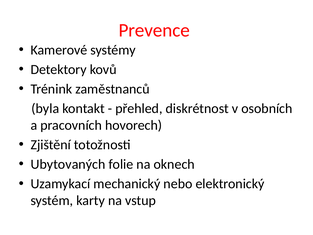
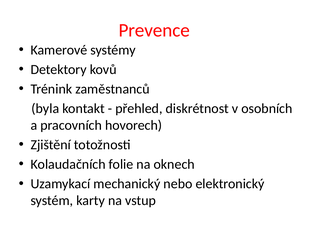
Ubytovaných: Ubytovaných -> Kolaudačních (68, 164)
